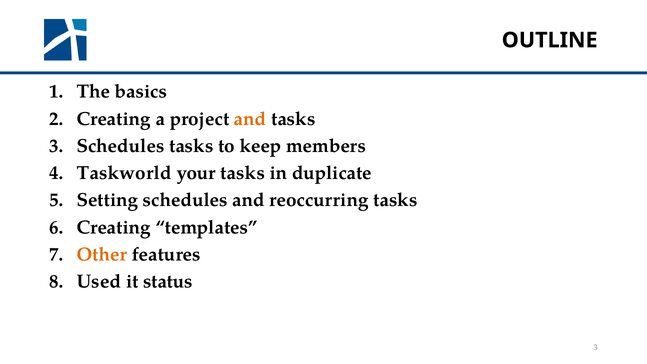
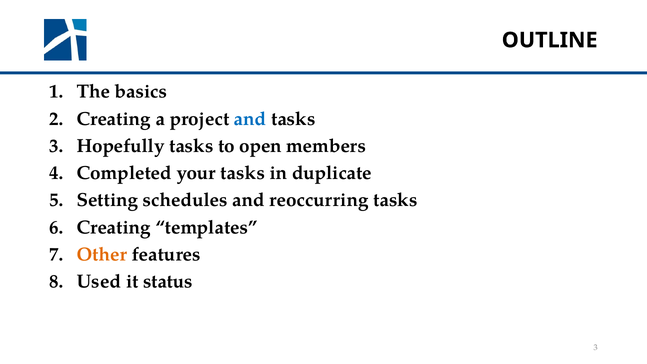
and colour: orange -> blue (250, 119)
3 Schedules: Schedules -> Hopefully (121, 146)
keep: keep -> open (261, 146)
Taskworld: Taskworld -> Completed (124, 173)
